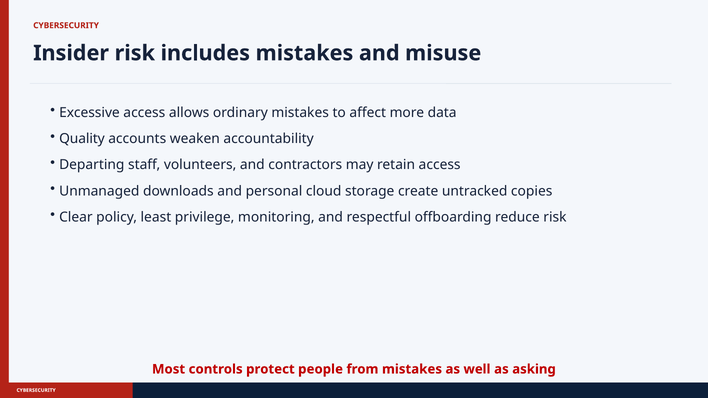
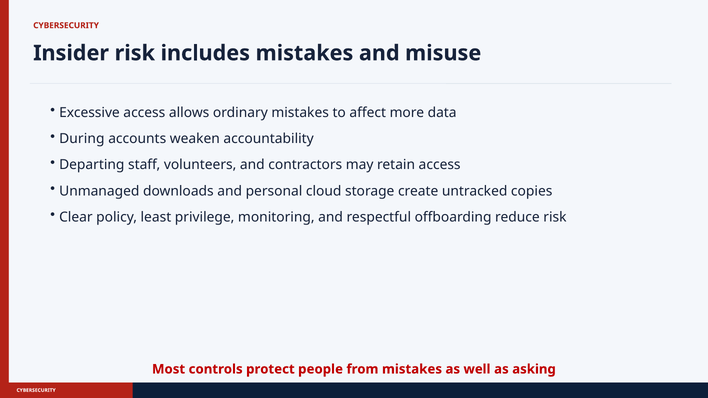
Quality: Quality -> During (82, 139)
